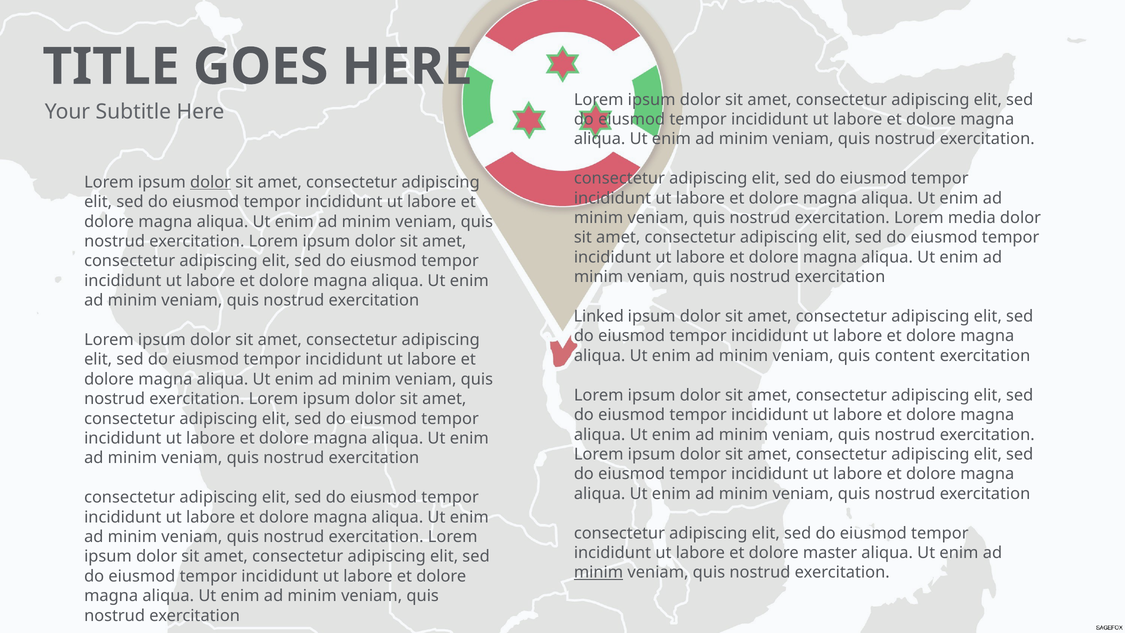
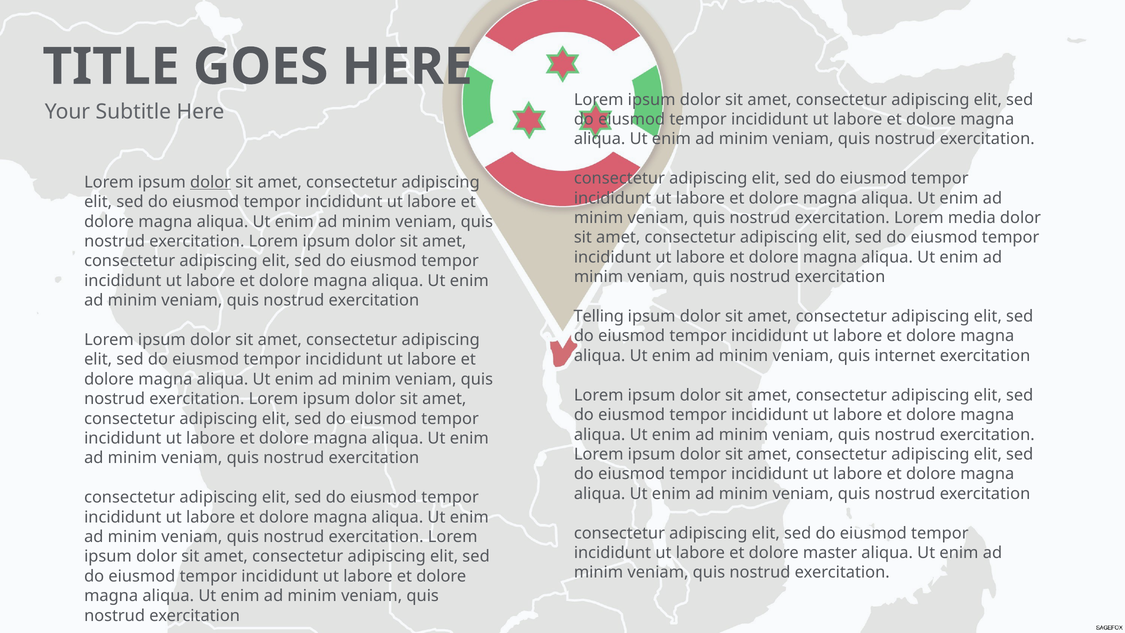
Linked: Linked -> Telling (599, 316)
content: content -> internet (905, 356)
minim underline: present -> none (599, 572)
